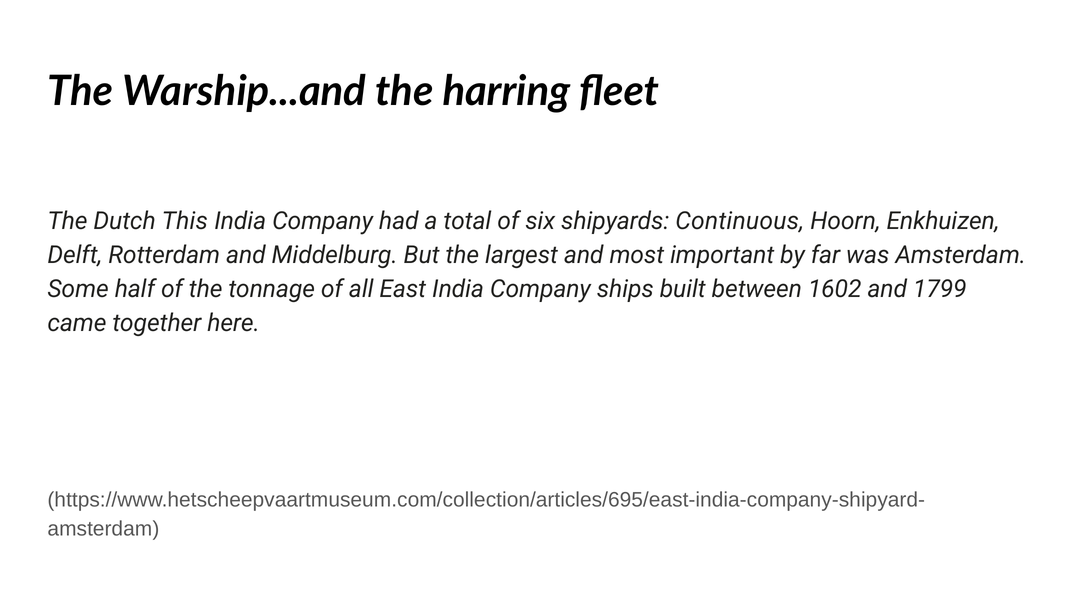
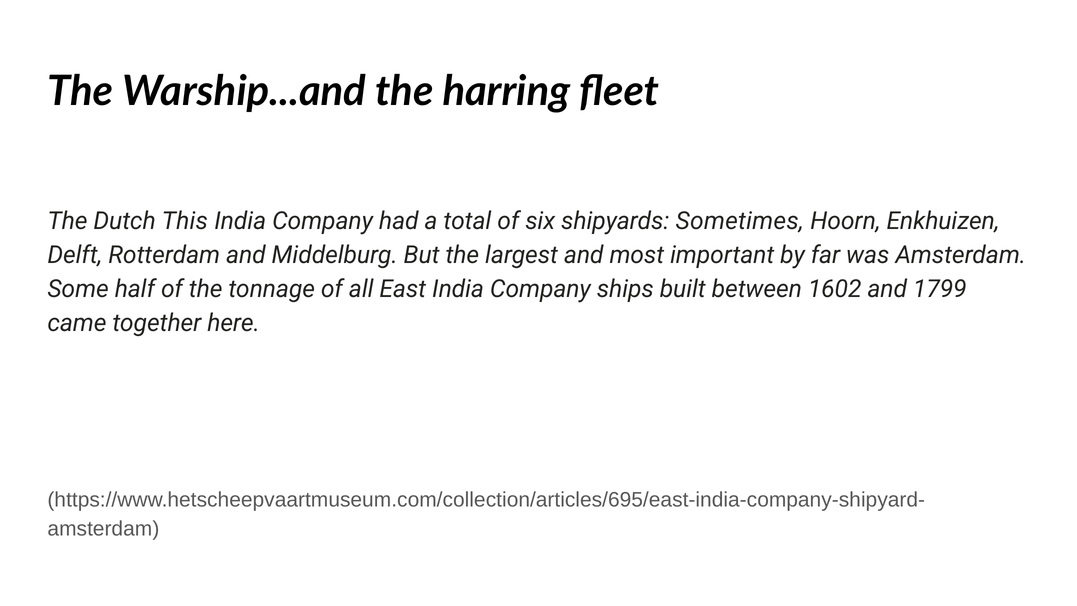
Continuous: Continuous -> Sometimes (740, 221)
